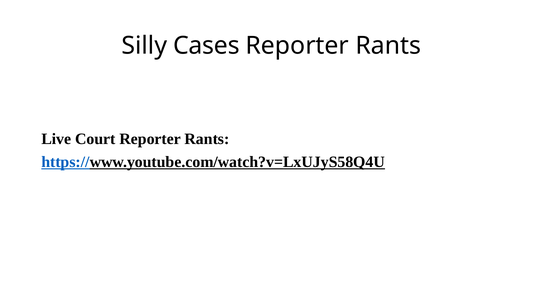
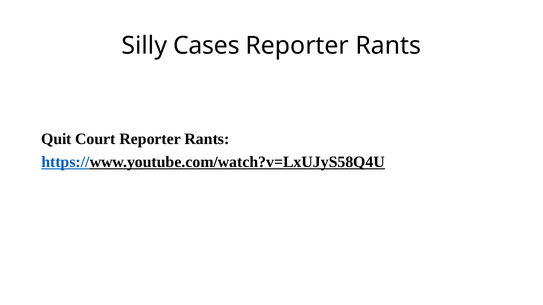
Live: Live -> Quit (56, 139)
